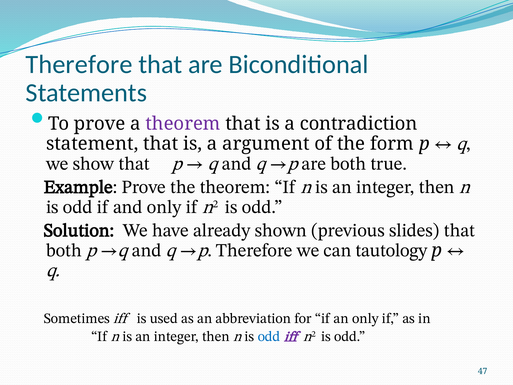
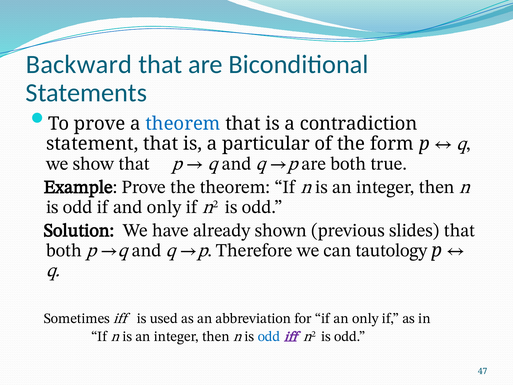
Therefore: Therefore -> Backward (79, 64)
theorem colour: purple -> blue (183, 124)
argument: argument -> particular (266, 144)
